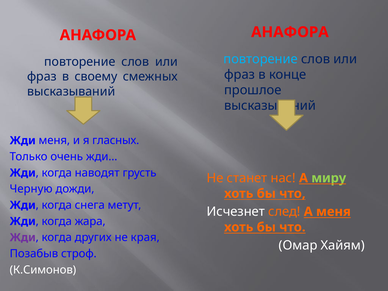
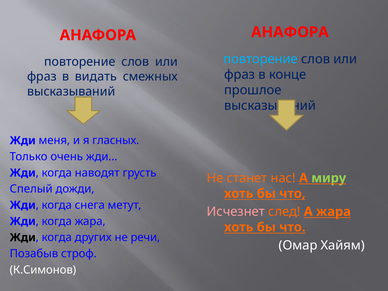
своему: своему -> видать (96, 77)
Черную: Черную -> Спелый (31, 189)
Исчезнет colour: white -> pink (236, 212)
А меня: меня -> жара (333, 212)
Жди colour: purple -> black (23, 237)
края: края -> речи (145, 237)
